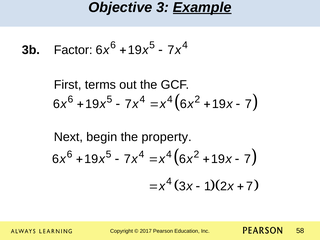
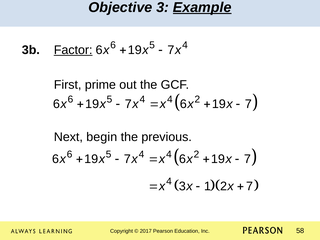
Factor underline: none -> present (73, 50)
terms: terms -> prime (100, 85)
property: property -> previous (167, 137)
